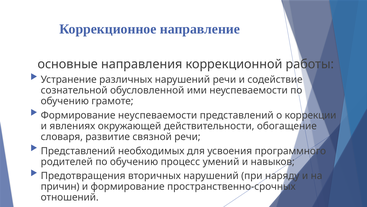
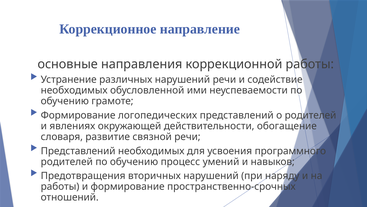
сознательной: сознательной -> необходимых (74, 90)
Формирование неуспеваемости: неуспеваемости -> логопедических (158, 115)
о коррекции: коррекции -> родителей (310, 115)
причин: причин -> работы (60, 186)
